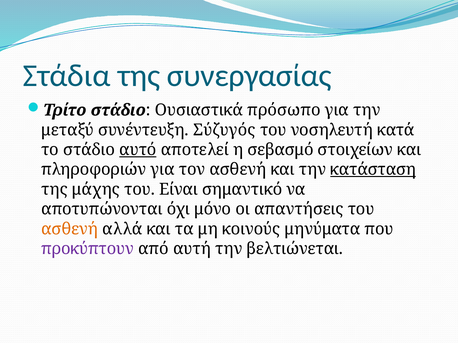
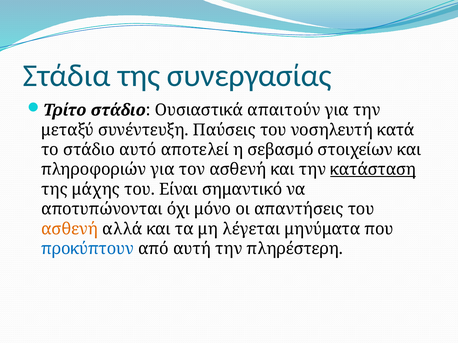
πρόσωπο: πρόσωπο -> απαιτούν (284, 110)
Σύζυγός: Σύζυγός -> Παύσεις (224, 130)
αυτό underline: present -> none (138, 150)
κοινούς: κοινούς -> λέγεται (251, 229)
προκύπτουν colour: purple -> blue (88, 249)
βελτιώνεται: βελτιώνεται -> πληρέστερη (295, 249)
